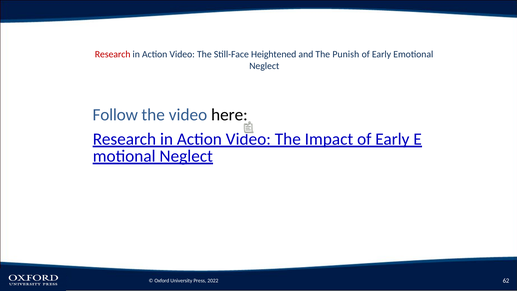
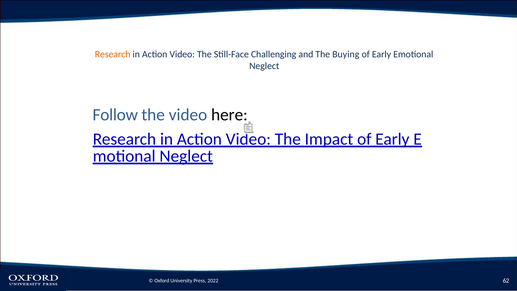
Research colour: red -> orange (113, 54)
Heightened: Heightened -> Challenging (274, 54)
Punish: Punish -> Buying (346, 54)
